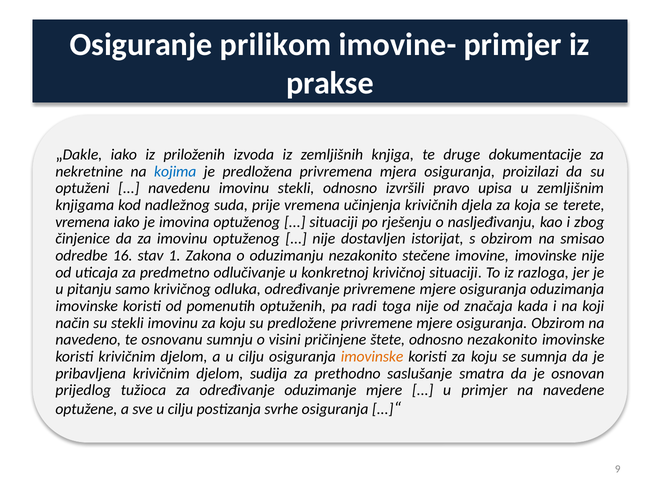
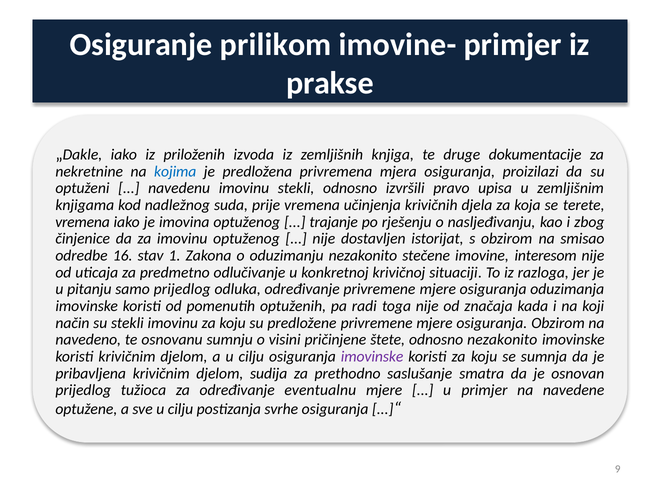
situaciji: situaciji -> trajanje (334, 222)
imovine imovinske: imovinske -> interesom (546, 256)
samo krivičnog: krivičnog -> prijedlog (182, 289)
imovinske colour: orange -> purple (372, 357)
oduzimanje: oduzimanje -> eventualnu (320, 390)
